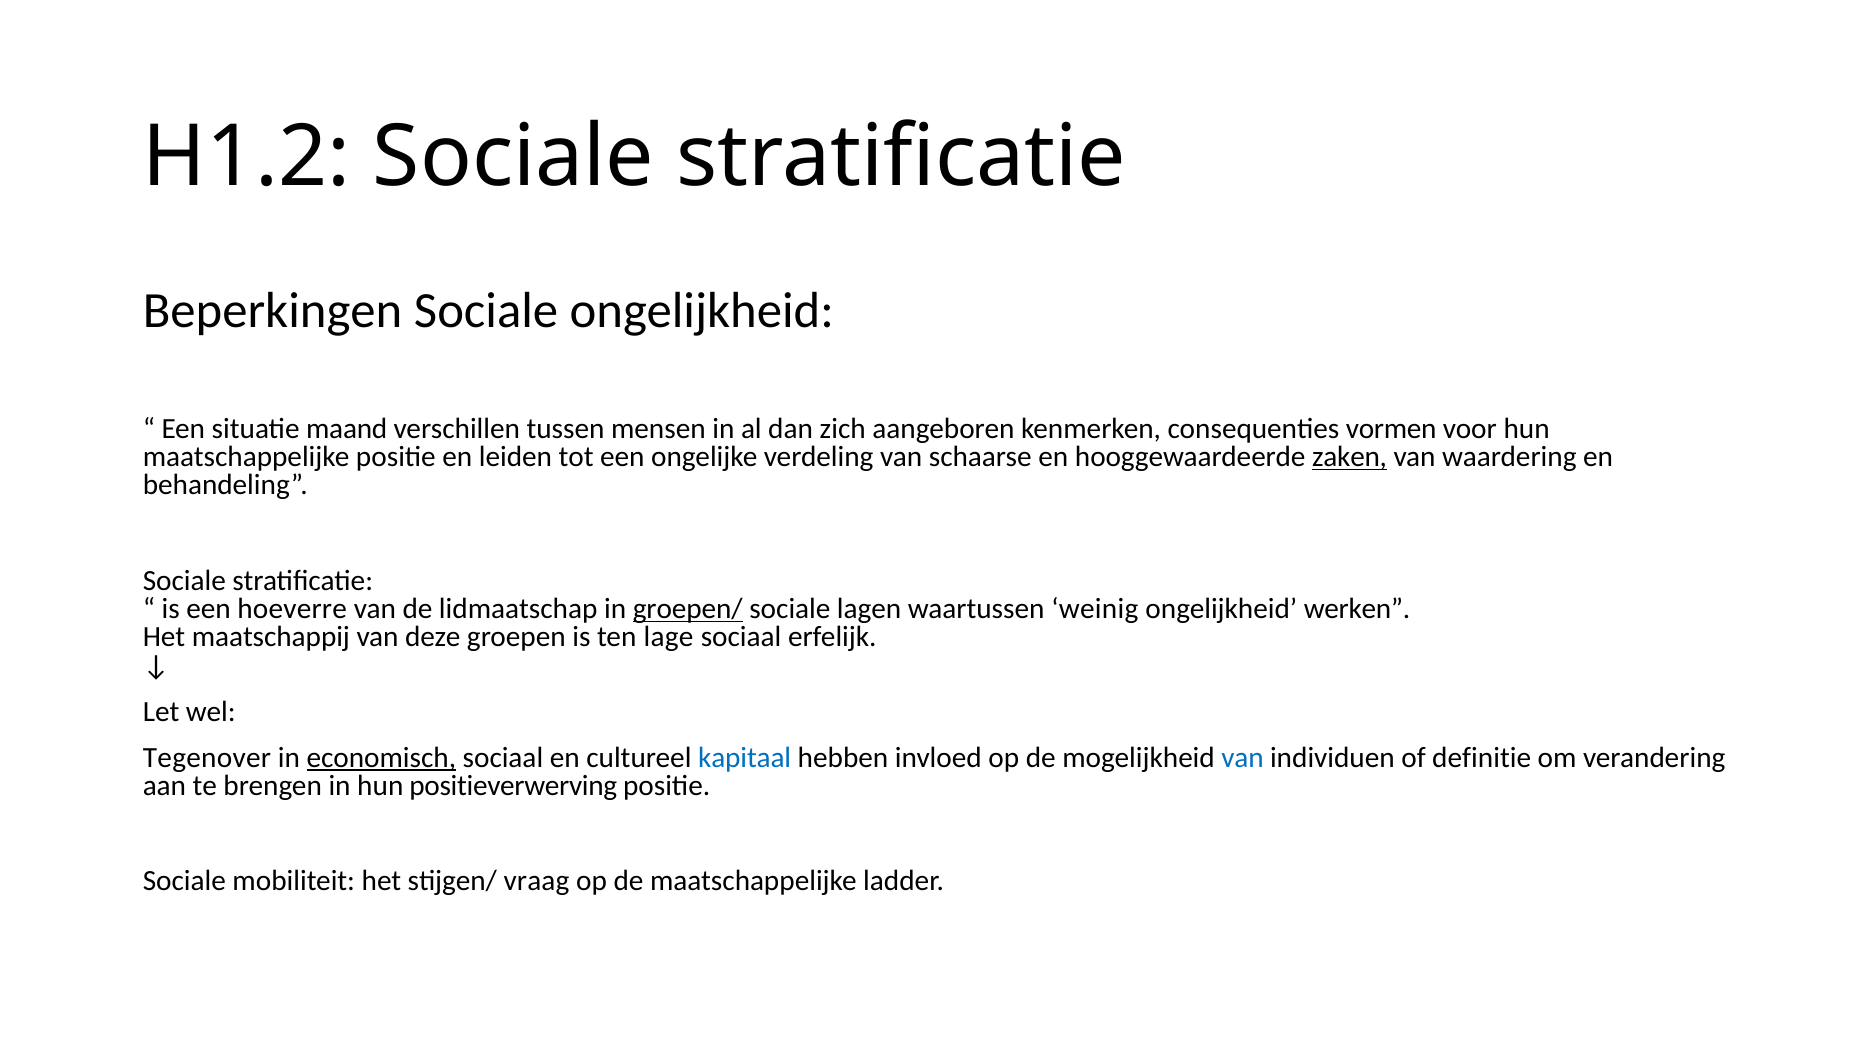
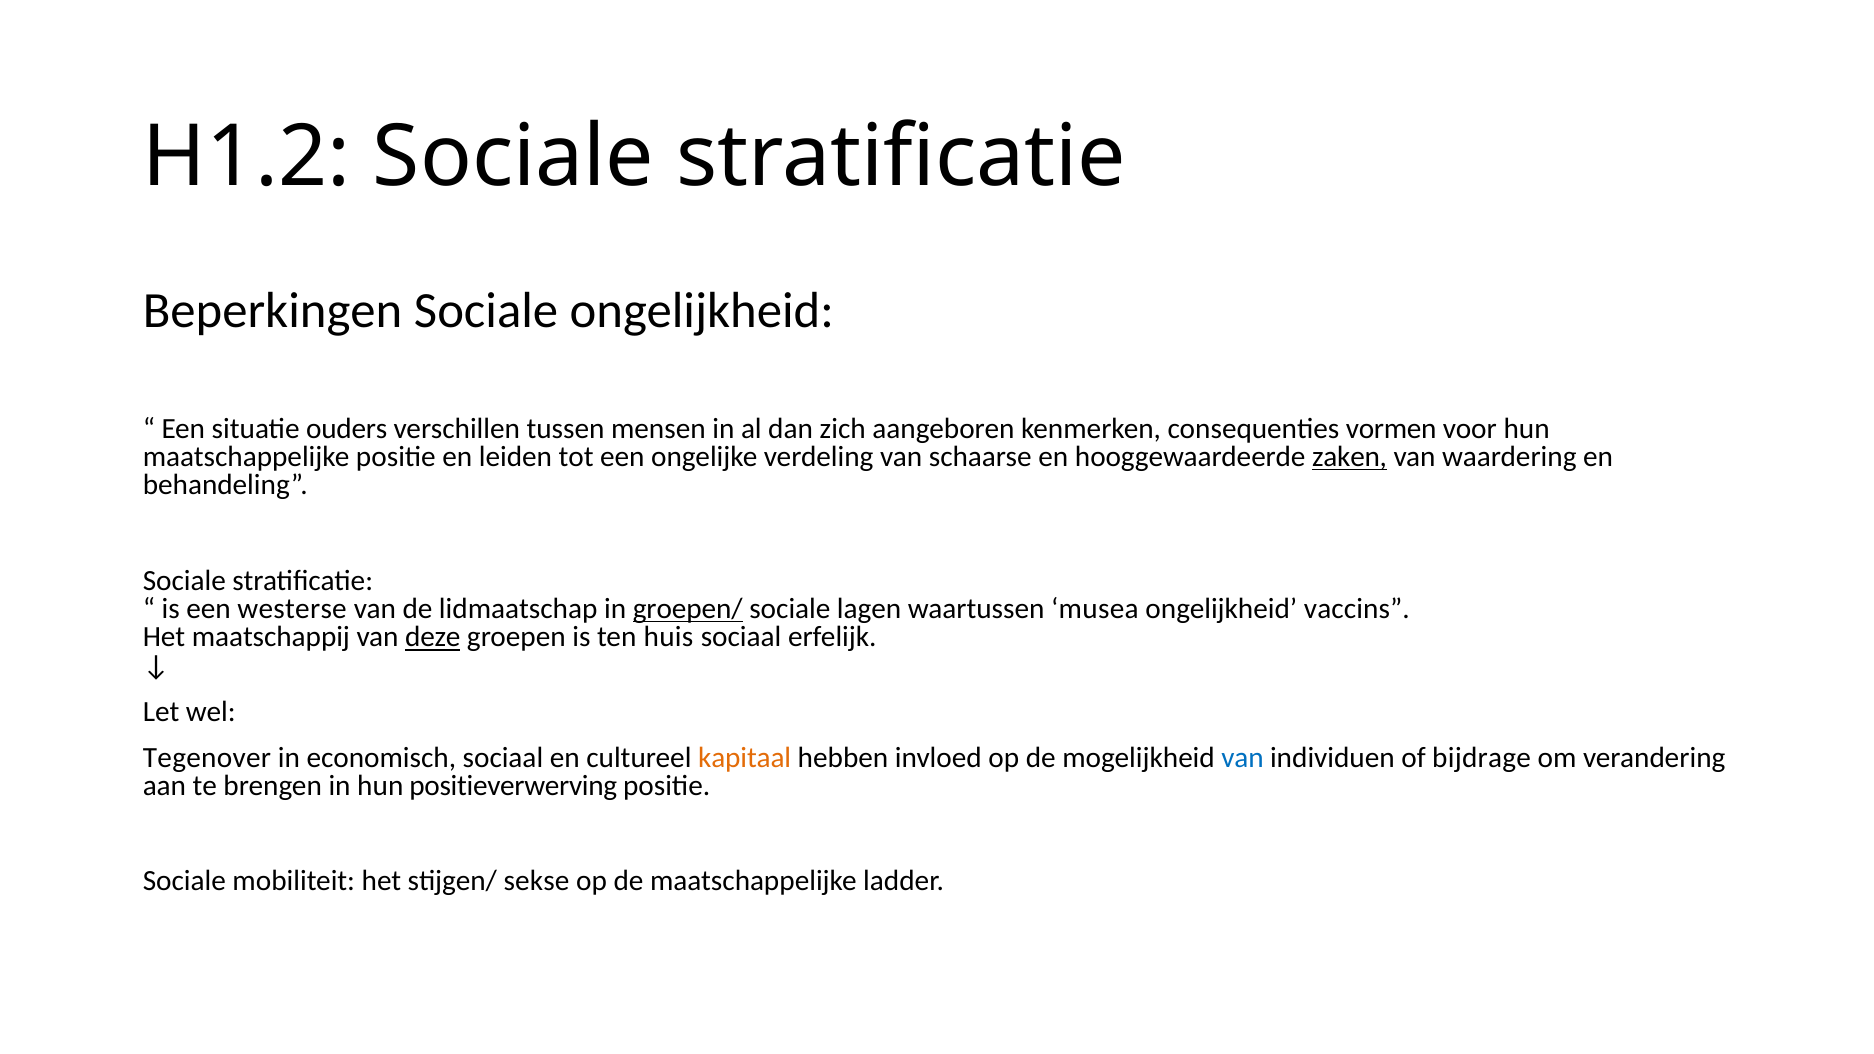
maand: maand -> ouders (347, 428)
hoeverre: hoeverre -> westerse (292, 609)
weinig: weinig -> musea (1095, 609)
werken: werken -> vaccins (1357, 609)
deze underline: none -> present (433, 637)
lage: lage -> huis (668, 637)
economisch underline: present -> none (381, 758)
kapitaal colour: blue -> orange (745, 758)
definitie: definitie -> bijdrage (1482, 758)
vraag: vraag -> sekse (536, 881)
